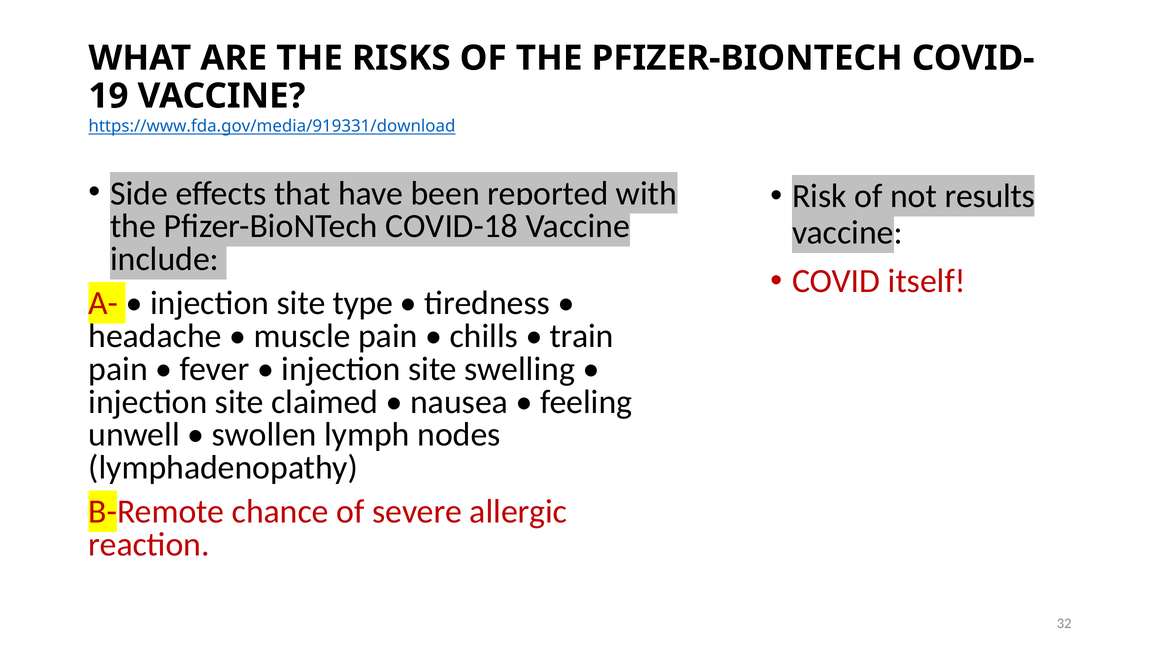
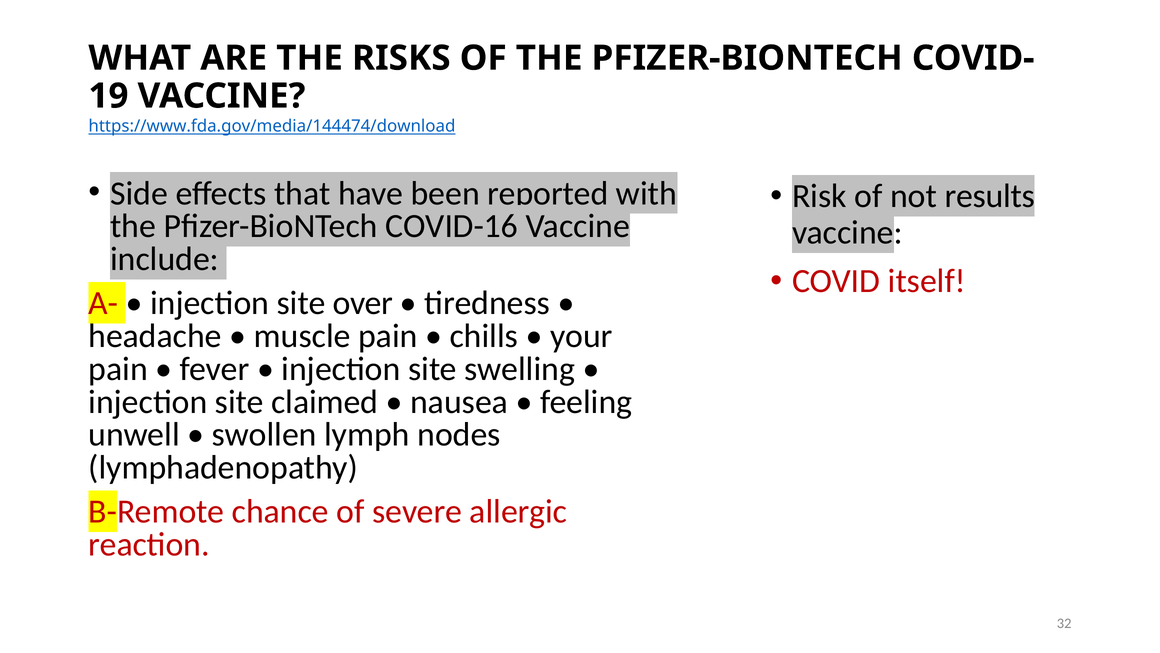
https://www.fda.gov/media/919331/download: https://www.fda.gov/media/919331/download -> https://www.fda.gov/media/144474/download (272, 126)
COVID-18: COVID-18 -> COVID-16 (452, 226)
type: type -> over (363, 303)
train: train -> your (581, 336)
